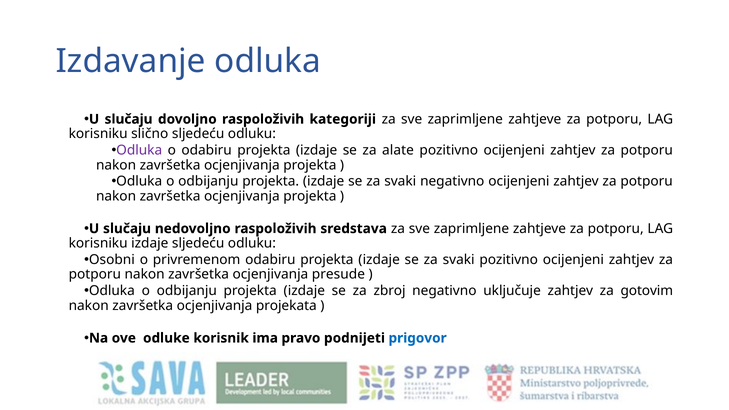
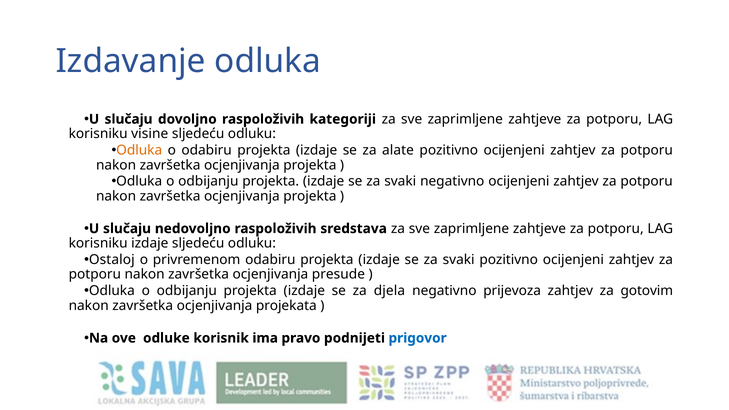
slično: slično -> visine (150, 134)
Odluka colour: purple -> orange (139, 150)
Osobni: Osobni -> Ostaloj (112, 260)
zbroj: zbroj -> djela (389, 291)
uključuje: uključuje -> prijevoza (512, 291)
